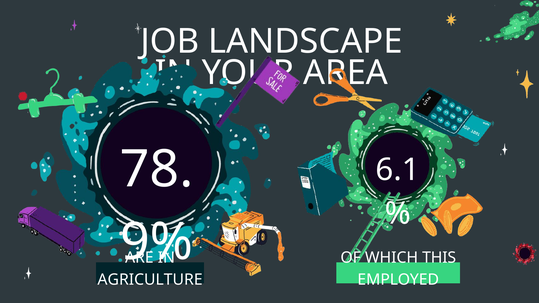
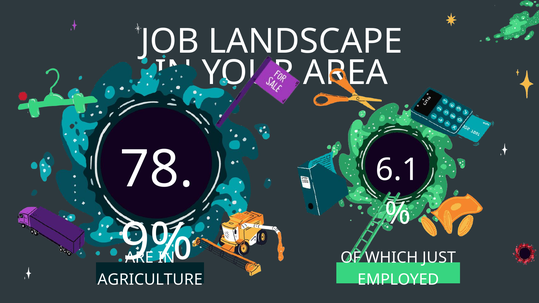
THIS: THIS -> JUST (439, 258)
